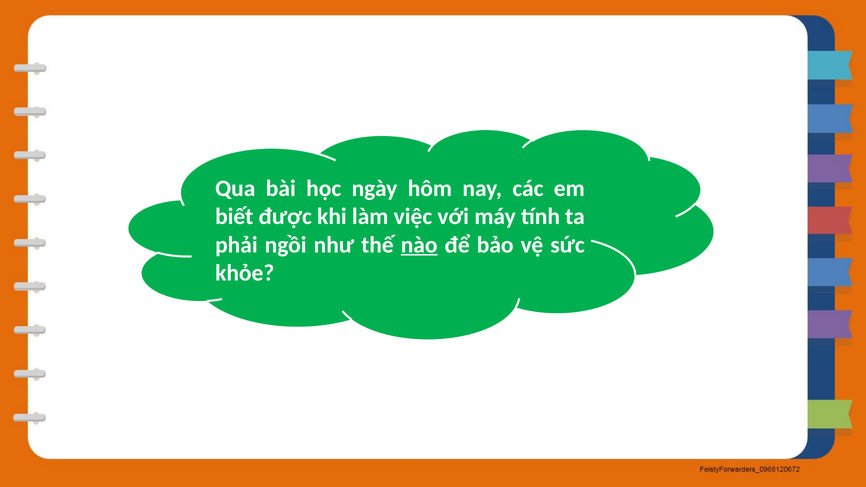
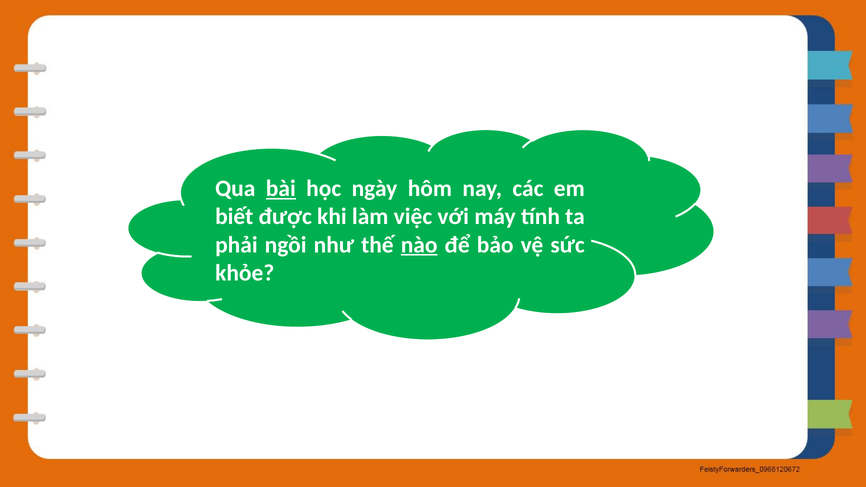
bài underline: none -> present (281, 189)
